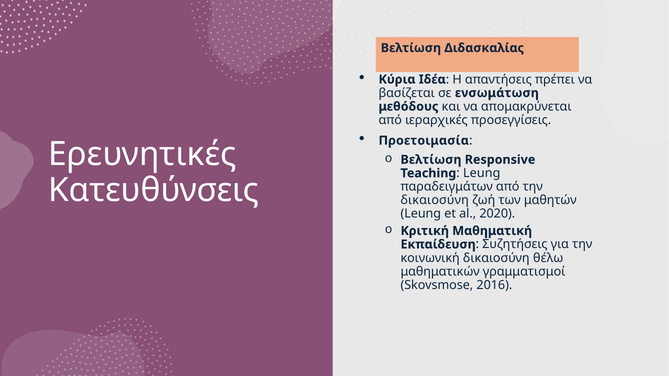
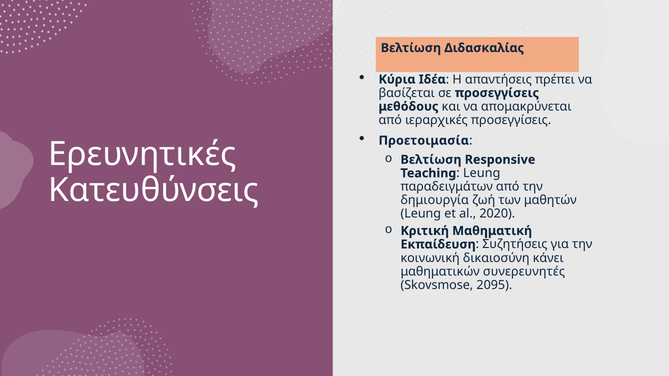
σε ενσωμάτωση: ενσωμάτωση -> προσεγγίσεις (497, 93)
δικαιοσύνη: δικαιοσύνη -> δημιουργία (435, 200)
θέλω: θέλω -> κάνει (548, 258)
γραμματισμοί: γραμματισμοί -> συνερευνητές (524, 272)
2016: 2016 -> 2095 (494, 285)
